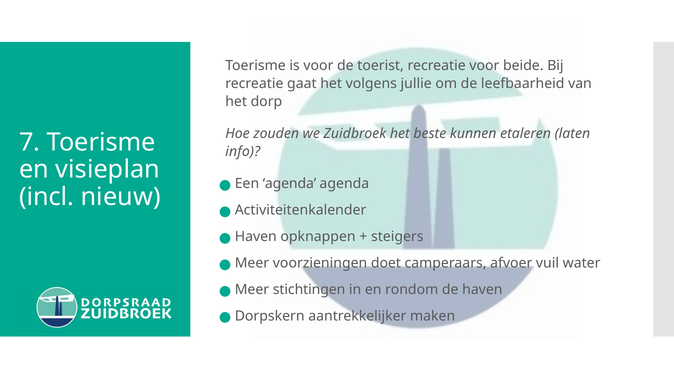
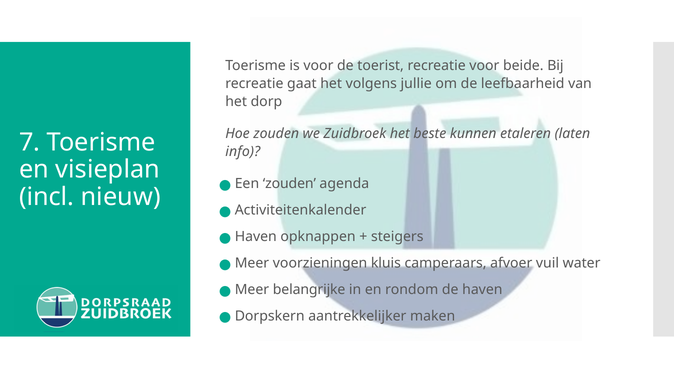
Een agenda: agenda -> zouden (289, 184)
doet: doet -> kluis (386, 263)
stichtingen: stichtingen -> belangrijke (309, 290)
